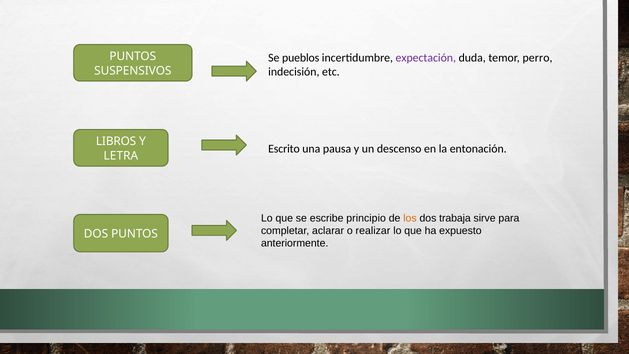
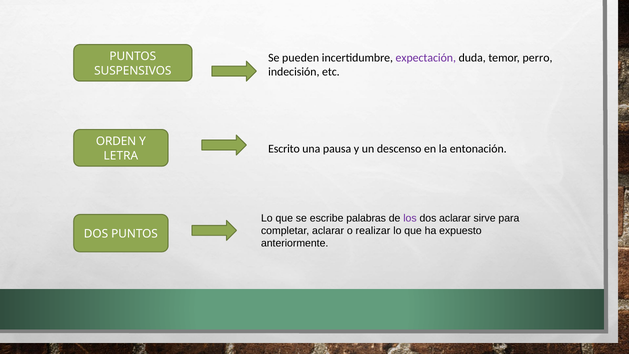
pueblos: pueblos -> pueden (301, 58)
LIBROS: LIBROS -> ORDEN (116, 141)
principio: principio -> palabras (366, 218)
los colour: orange -> purple (410, 218)
dos trabaja: trabaja -> aclarar (455, 218)
